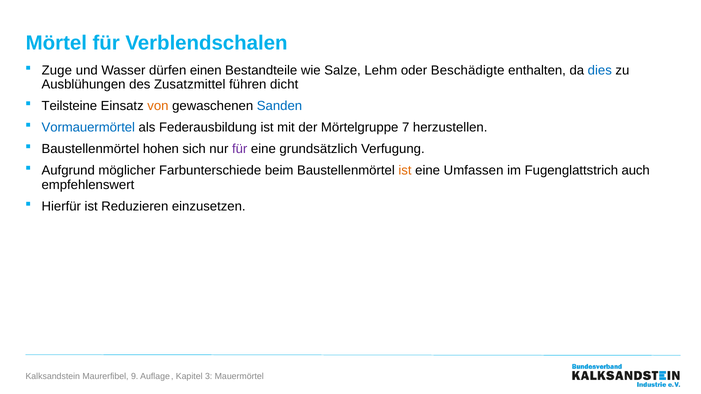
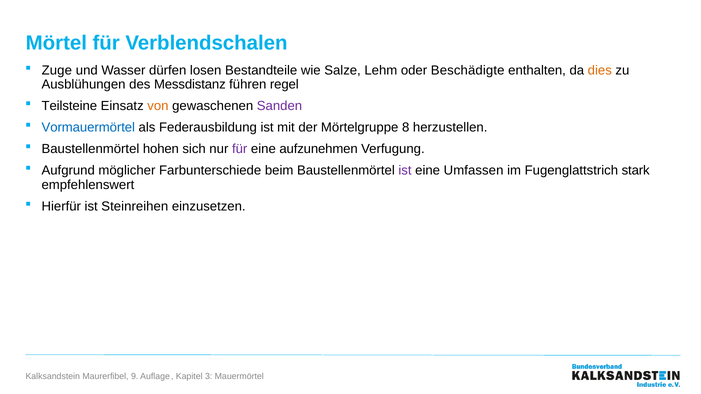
einen: einen -> losen (206, 70)
dies colour: blue -> orange (600, 70)
Zusatzmittel: Zusatzmittel -> Messdistanz (190, 85)
dicht: dicht -> regel (284, 85)
Sanden colour: blue -> purple (279, 106)
7: 7 -> 8 (406, 128)
grundsätzlich: grundsätzlich -> aufzunehmen (319, 149)
ist colour: orange -> purple (405, 171)
auch: auch -> stark (636, 171)
Reduzieren: Reduzieren -> Steinreihen (135, 206)
